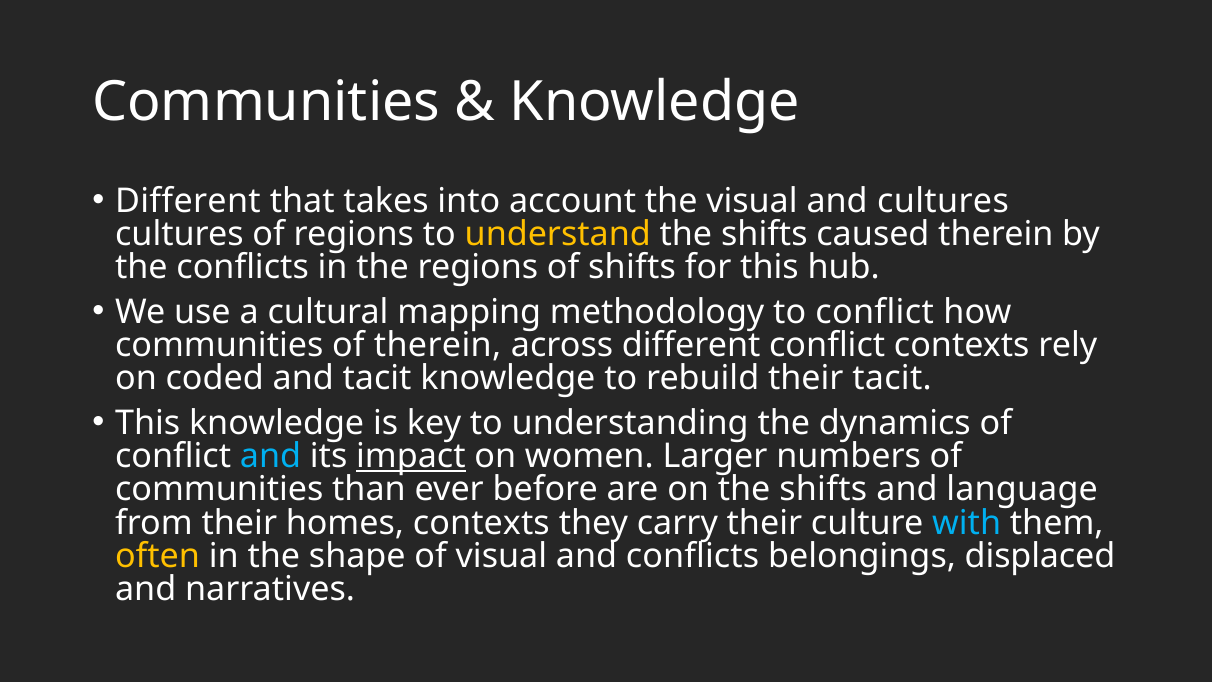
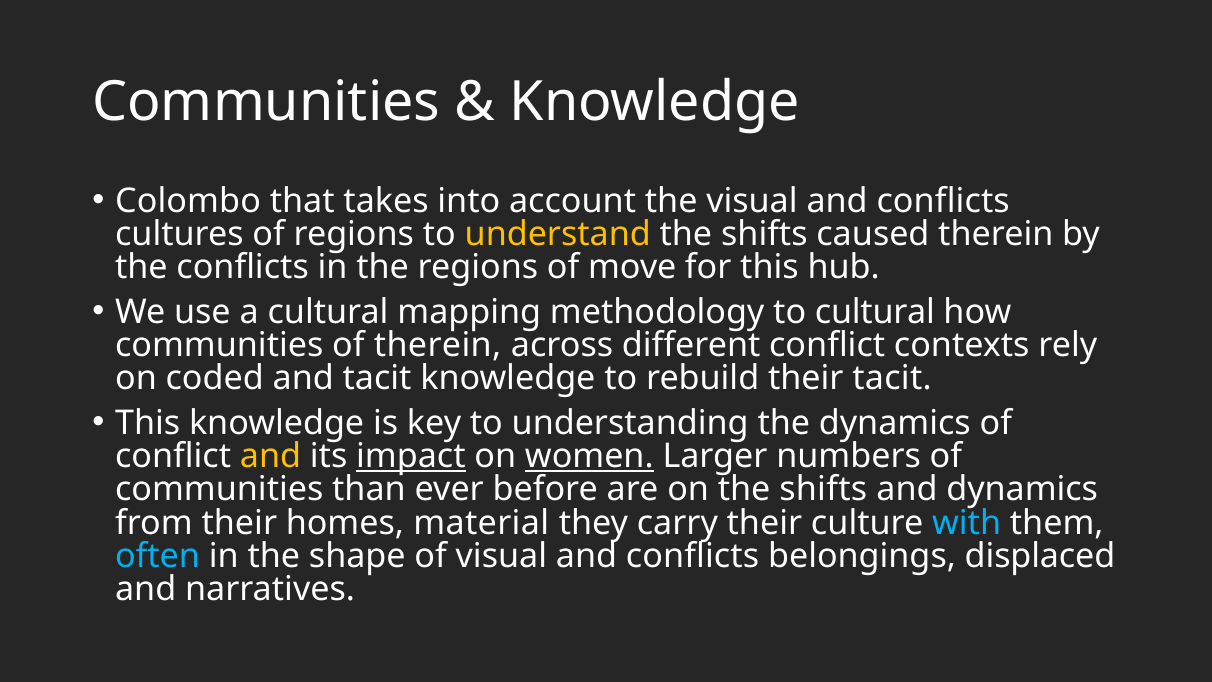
Different: Different -> Colombo (188, 201)
the visual and cultures: cultures -> conflicts (943, 201)
of shifts: shifts -> move (632, 268)
to conflict: conflict -> cultural (875, 312)
and colour: light blue -> yellow (270, 456)
women underline: none -> present (589, 456)
and language: language -> dynamics (1022, 489)
homes contexts: contexts -> material (481, 523)
often colour: yellow -> light blue (158, 556)
